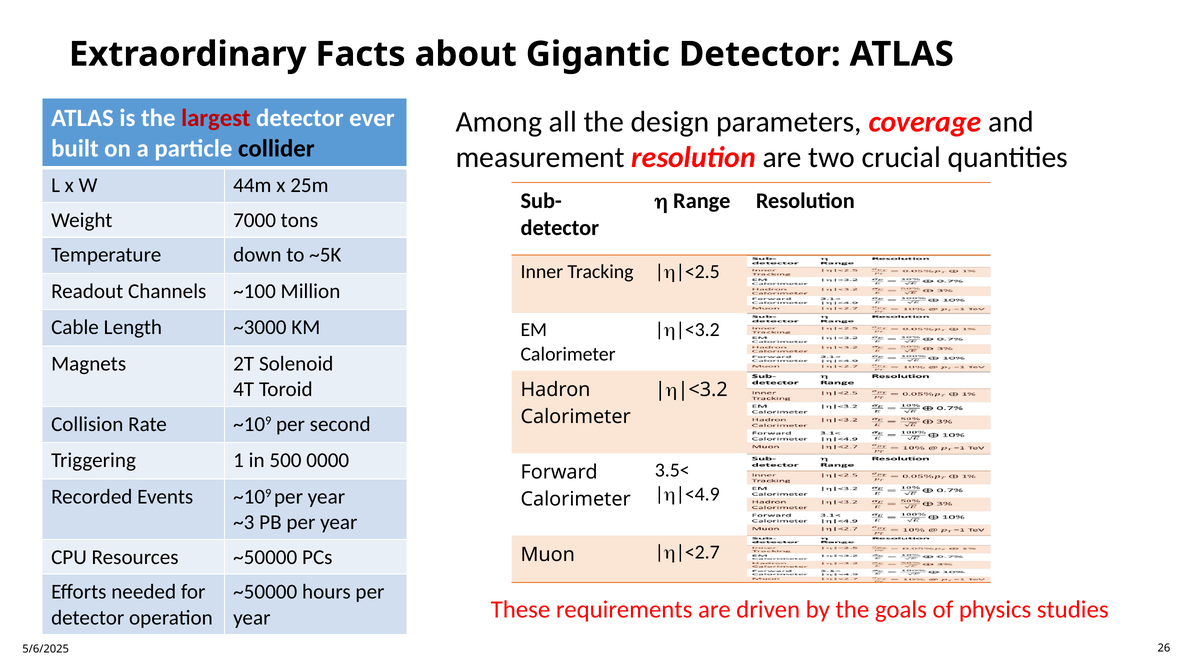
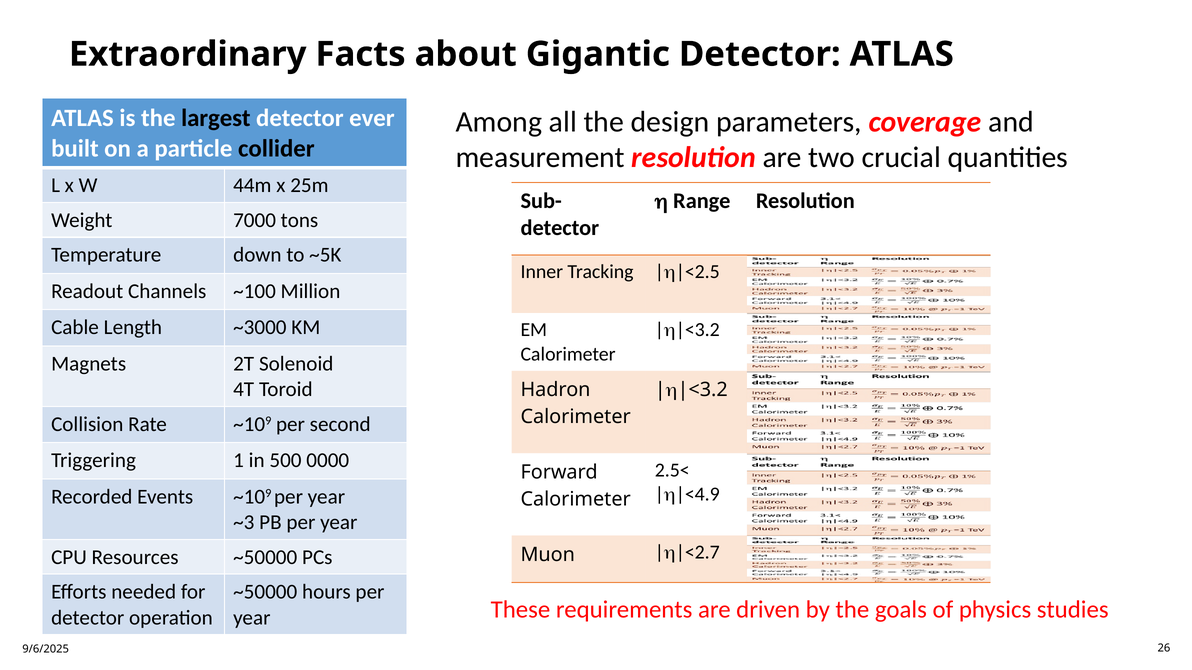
largest colour: red -> black (216, 118)
3.5<: 3.5< -> 2.5< (672, 470)
5/6/2025: 5/6/2025 -> 9/6/2025 (46, 649)
